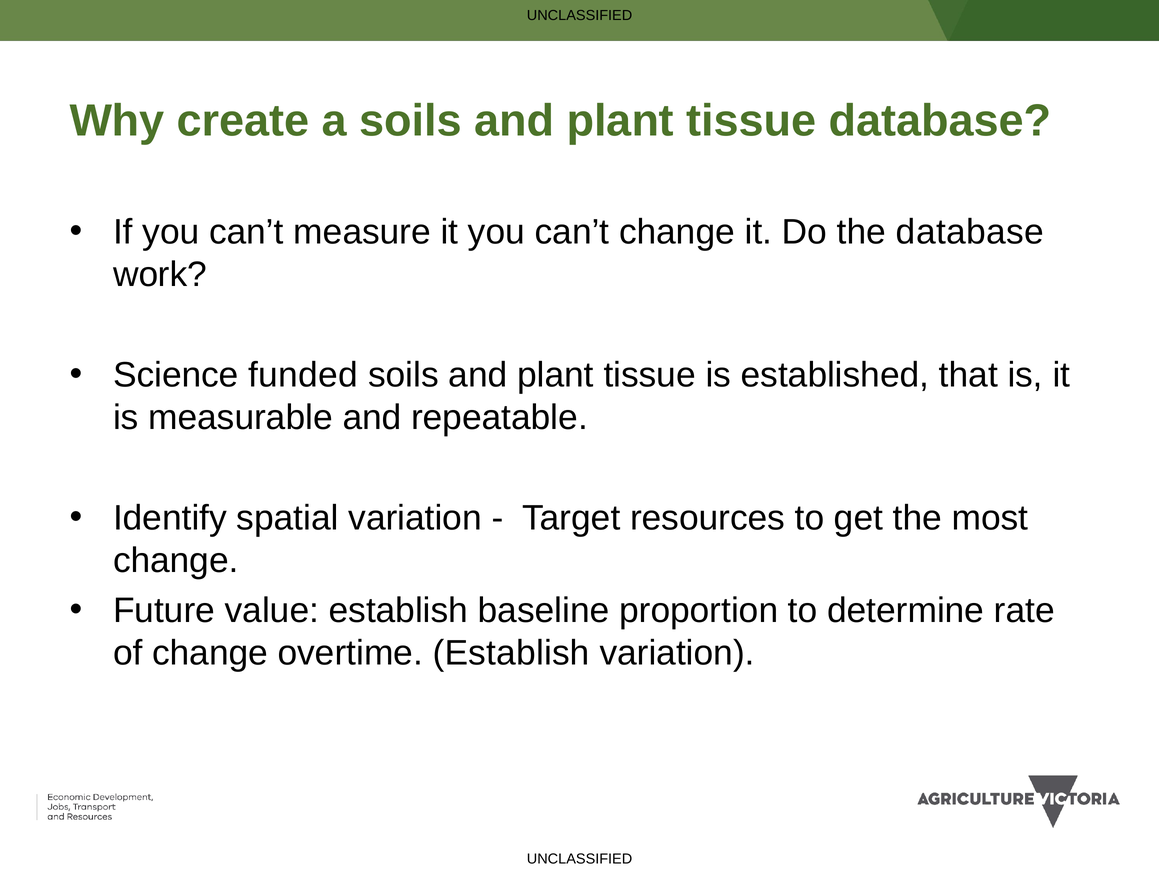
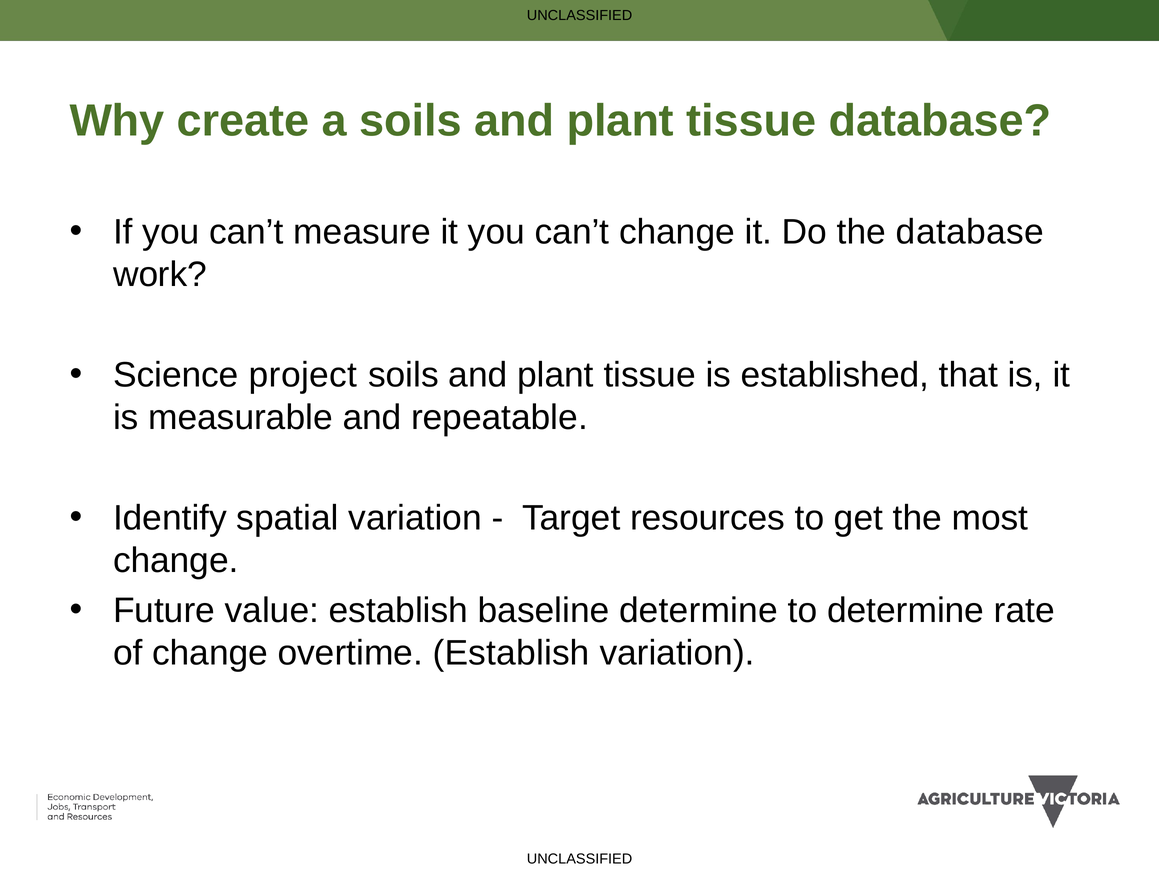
funded: funded -> project (303, 375)
baseline proportion: proportion -> determine (699, 611)
